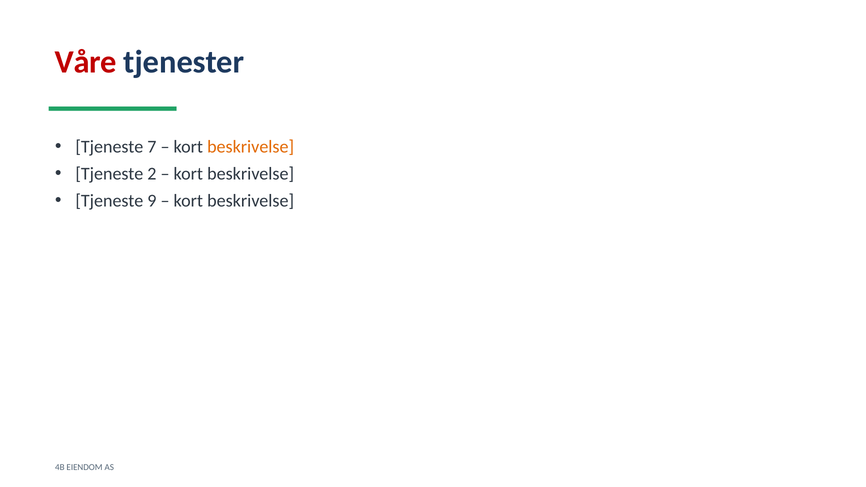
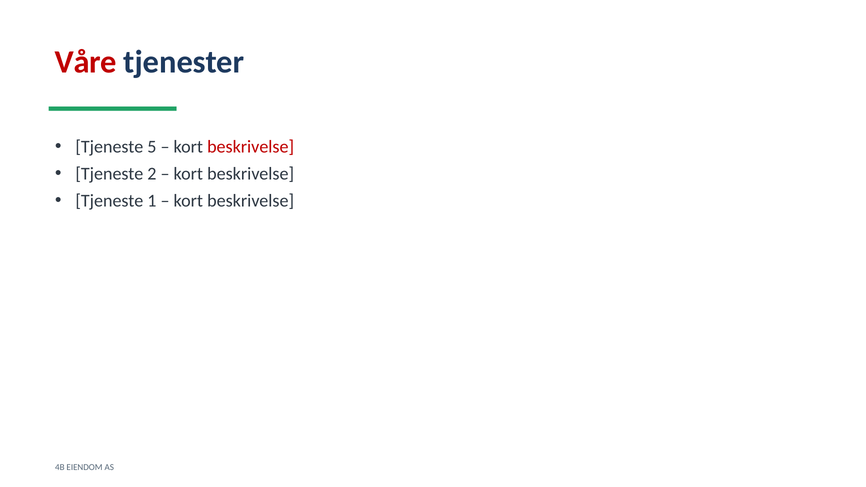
7: 7 -> 5 (152, 147)
beskrivelse colour: orange -> red (251, 147)
9: 9 -> 1 (152, 201)
